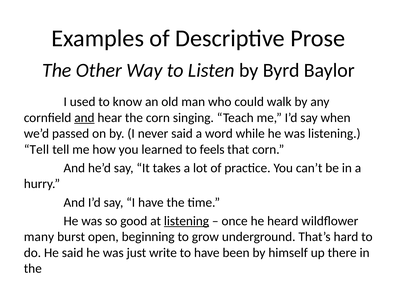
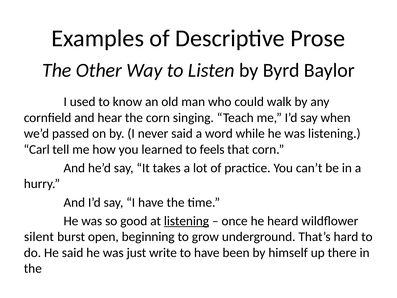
and underline: present -> none (84, 118)
Tell: Tell -> Carl (37, 149)
many: many -> silent (39, 237)
